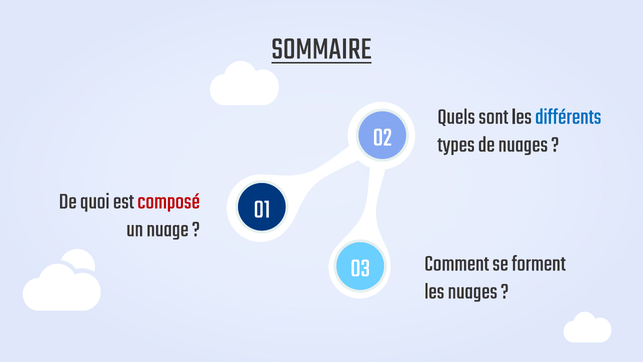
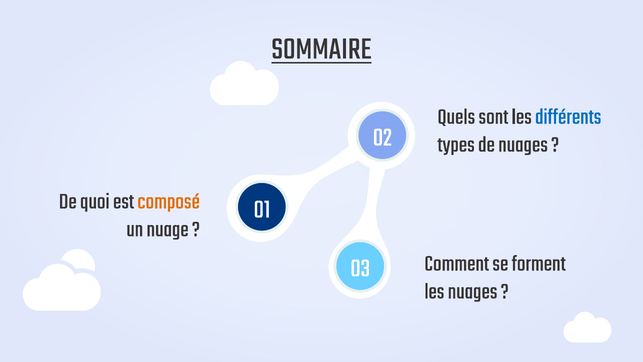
composé colour: red -> orange (169, 201)
